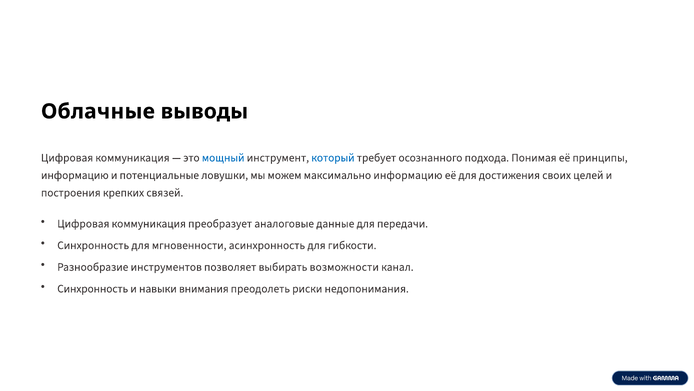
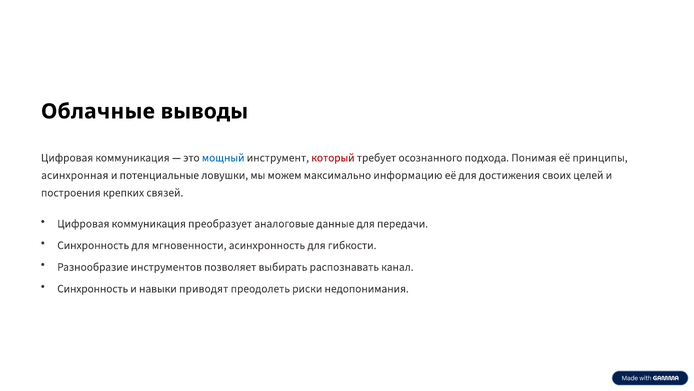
который colour: blue -> red (333, 157)
информацию: информацию -> асинхронная (75, 175)
возможности: возможности -> распознавать (344, 267)
внимания: внимания -> приводят (204, 288)
